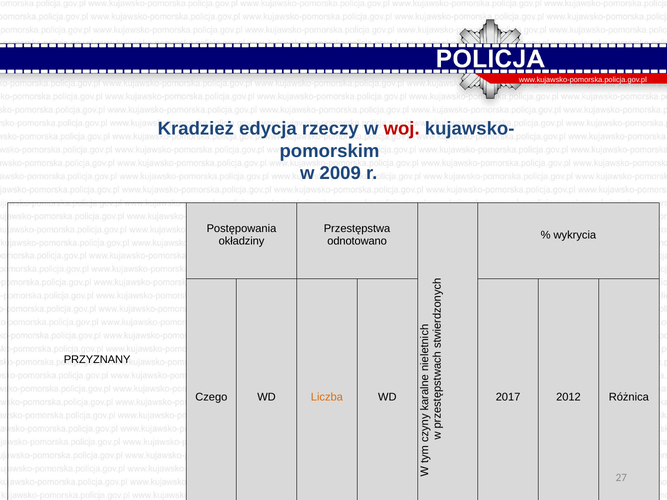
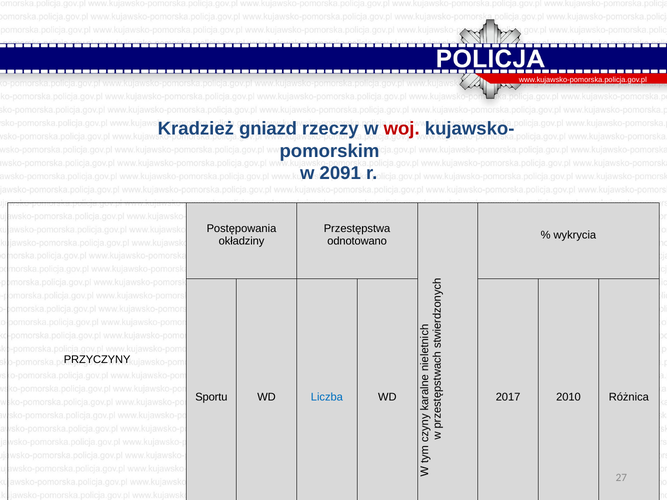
edycja: edycja -> gniazd (268, 129)
2009: 2009 -> 2091 (340, 173)
PRZYZNANY: PRZYZNANY -> PRZYCZYNY (97, 360)
Czego: Czego -> Sportu (211, 398)
Liczba colour: orange -> blue (327, 398)
2012: 2012 -> 2010 (568, 398)
